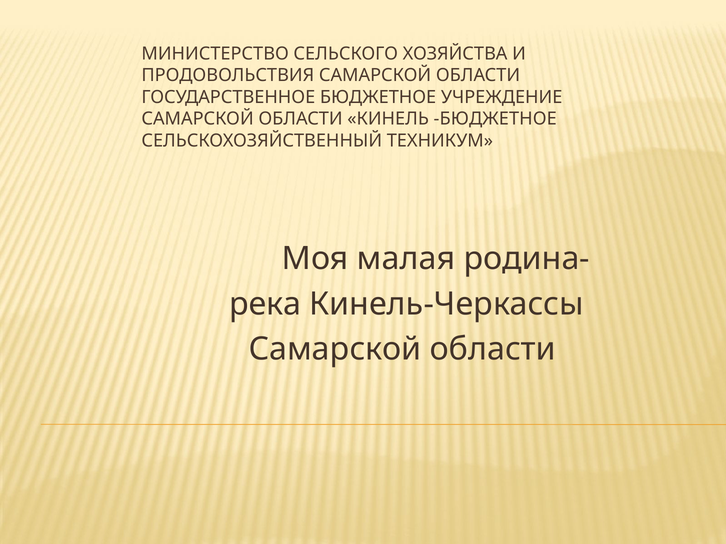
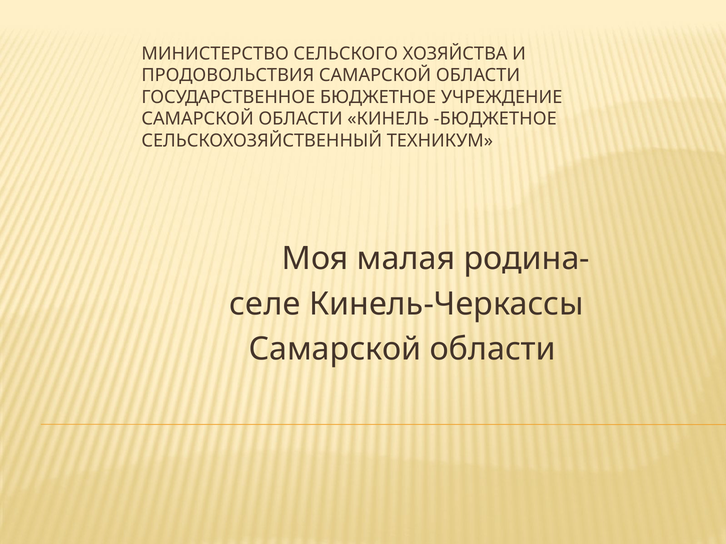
река: река -> селе (265, 304)
